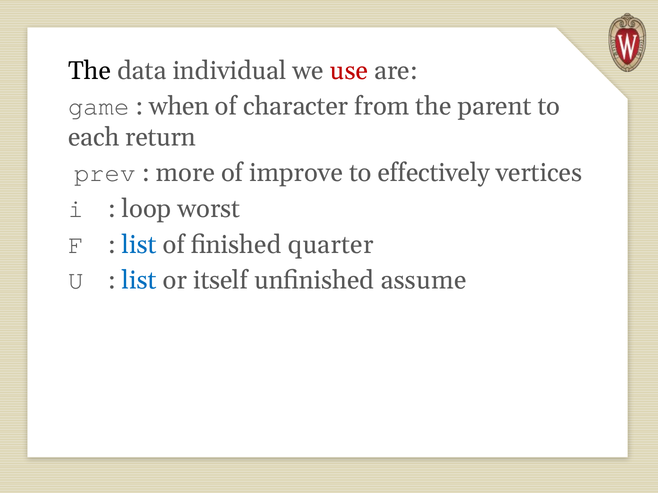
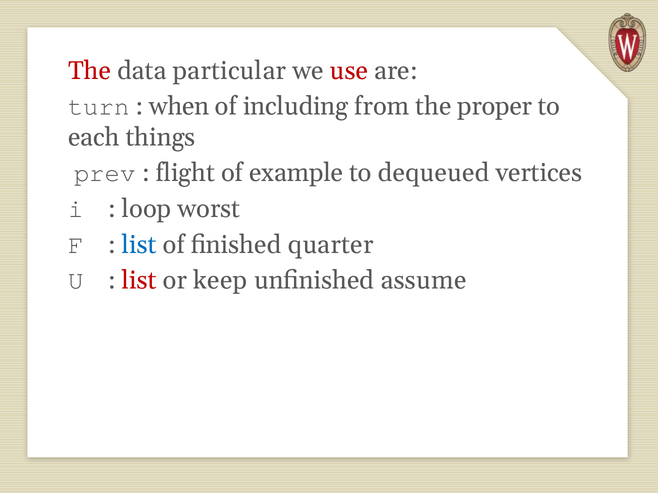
The colour: black -> red (90, 71)
individual: individual -> particular (229, 71)
game: game -> turn (99, 107)
character: character -> including (296, 107)
parent: parent -> proper (495, 107)
return: return -> things (161, 137)
more: more -> flight (185, 173)
improve: improve -> example (296, 173)
effectively: effectively -> dequeued (434, 173)
list colour: blue -> red (139, 281)
itself: itself -> keep (220, 281)
